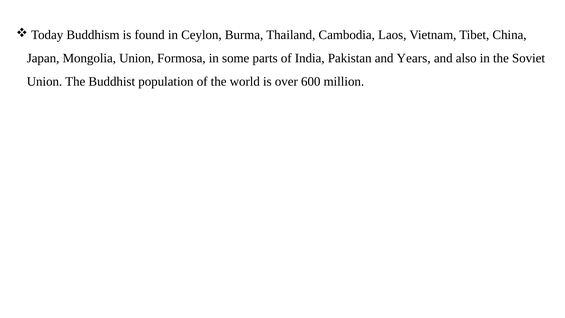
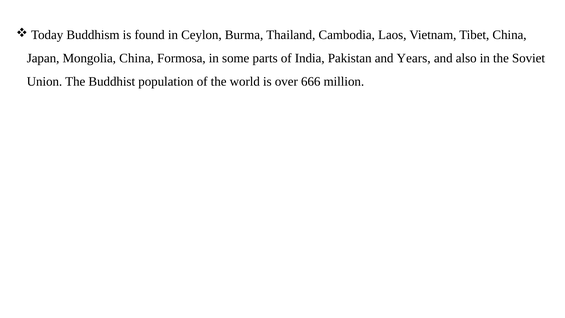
Mongolia Union: Union -> China (137, 58)
600: 600 -> 666 (311, 82)
